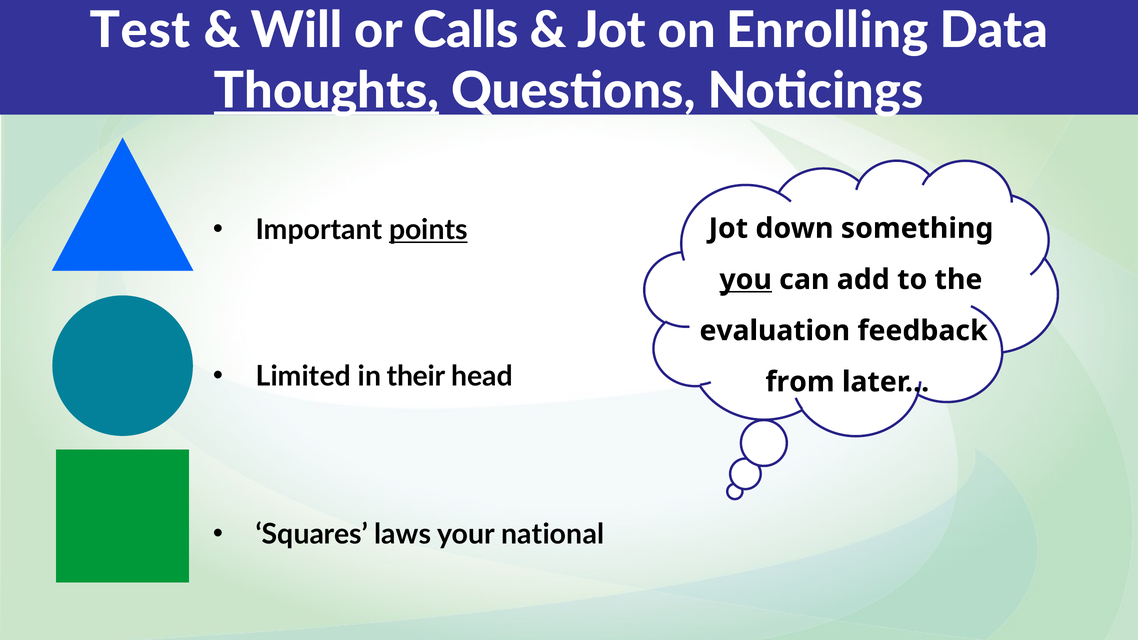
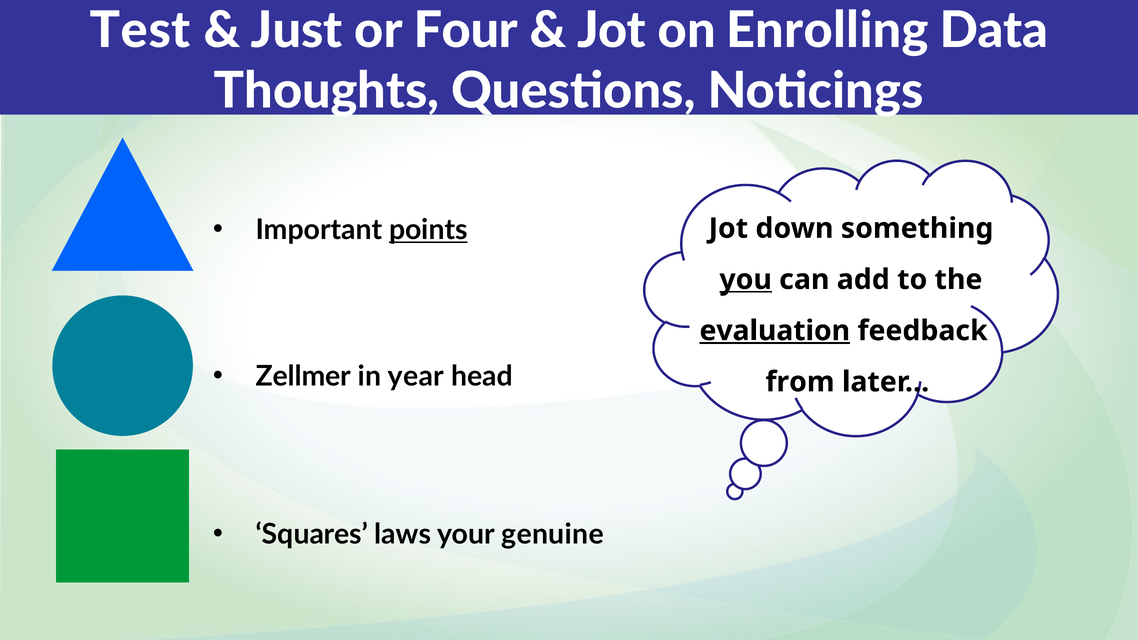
Will: Will -> Just (297, 31)
Calls: Calls -> Four (466, 31)
Thoughts underline: present -> none (327, 91)
evaluation underline: none -> present (775, 331)
Limited: Limited -> Zellmer (303, 376)
their: their -> year (416, 376)
national: national -> genuine (553, 535)
